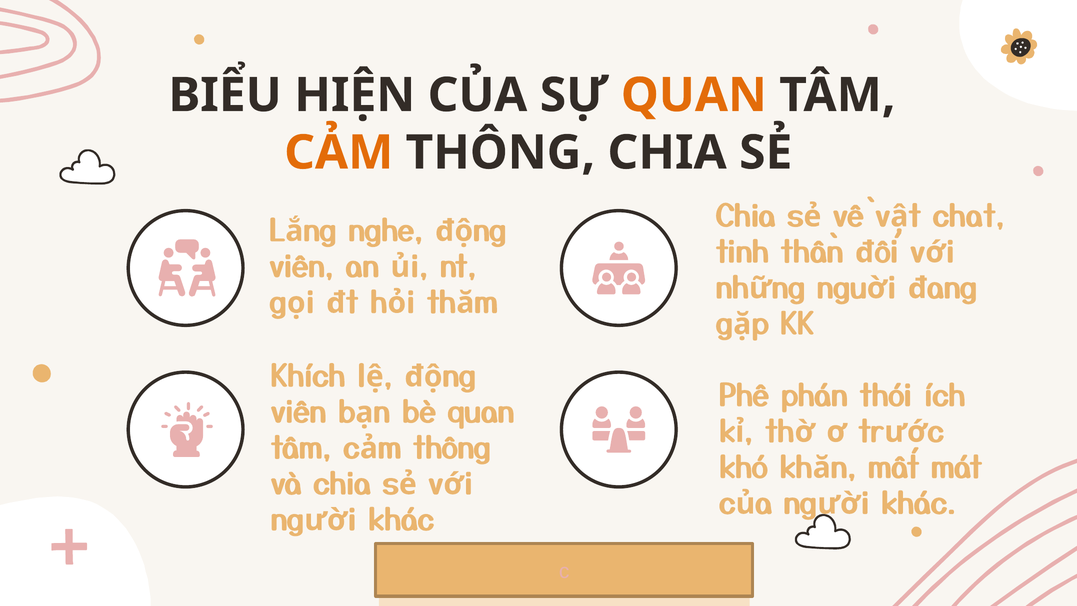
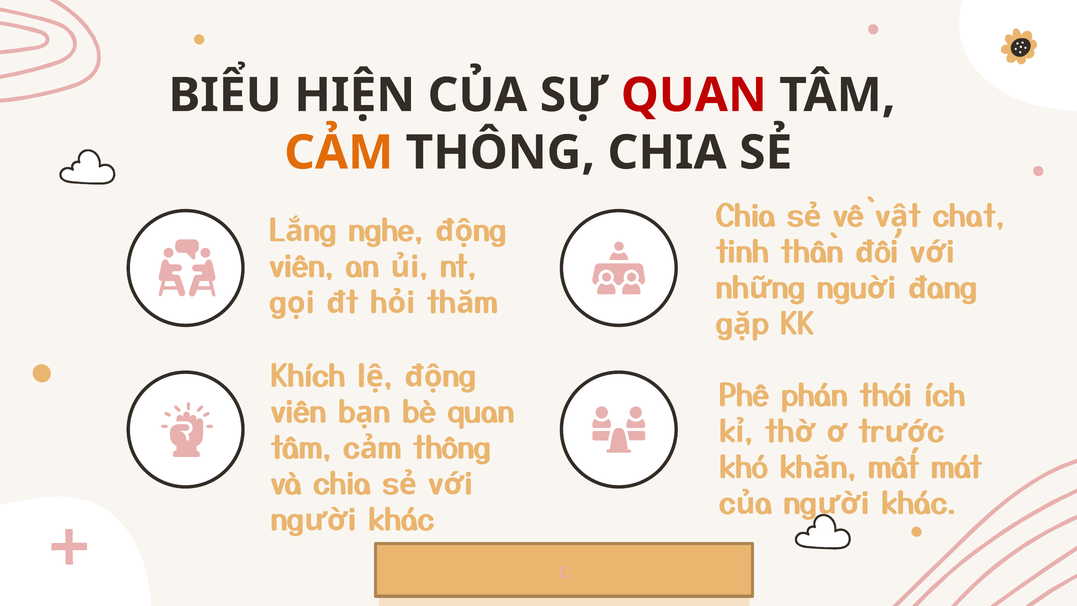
QUAN colour: orange -> red (694, 95)
